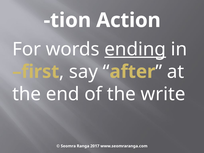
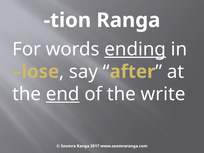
tion Action: Action -> Ranga (128, 20)
first: first -> lose (36, 72)
end underline: none -> present (63, 94)
